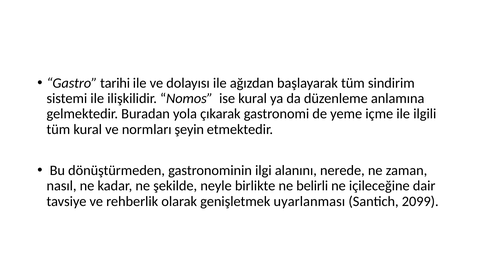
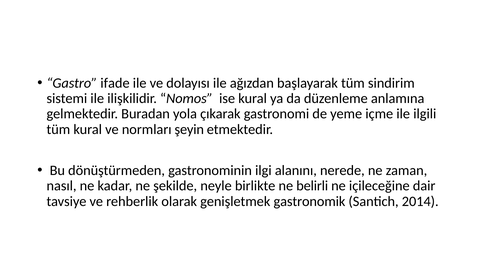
tarihi: tarihi -> ifade (115, 83)
uyarlanması: uyarlanması -> gastronomik (309, 201)
2099: 2099 -> 2014 (420, 201)
